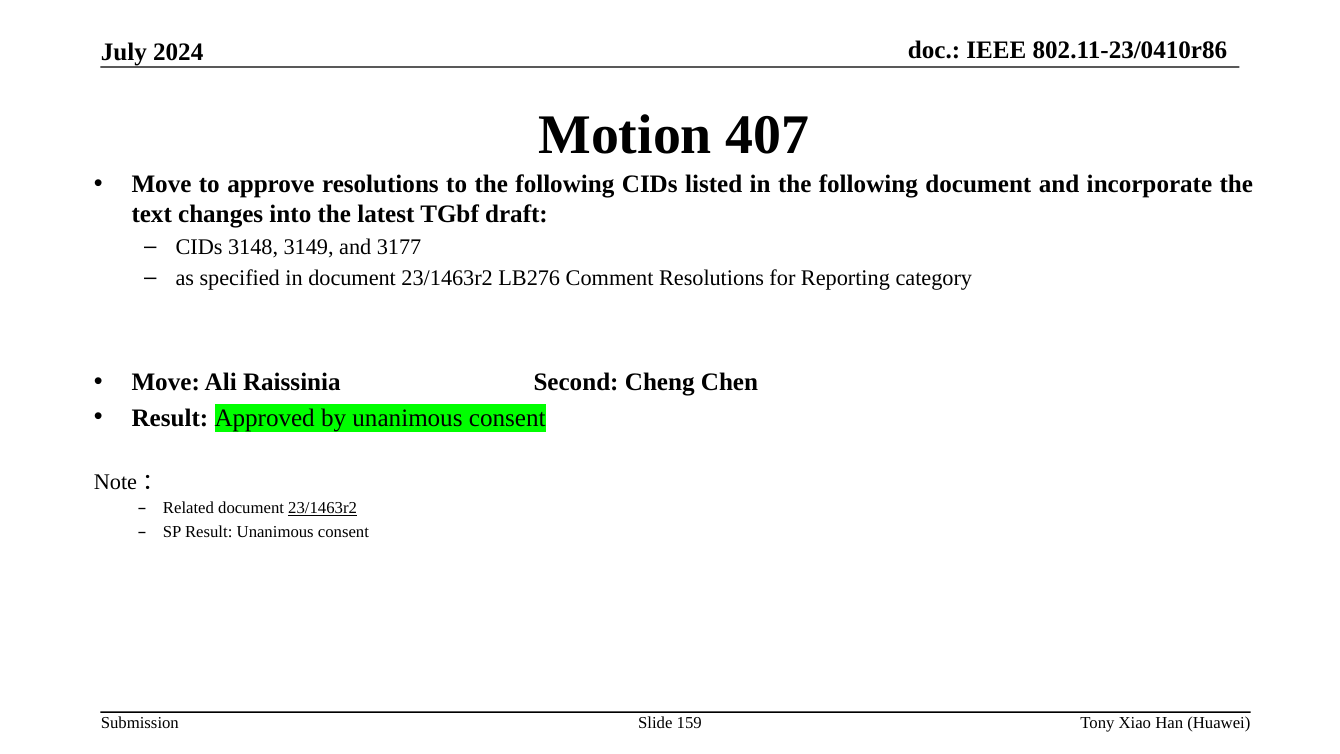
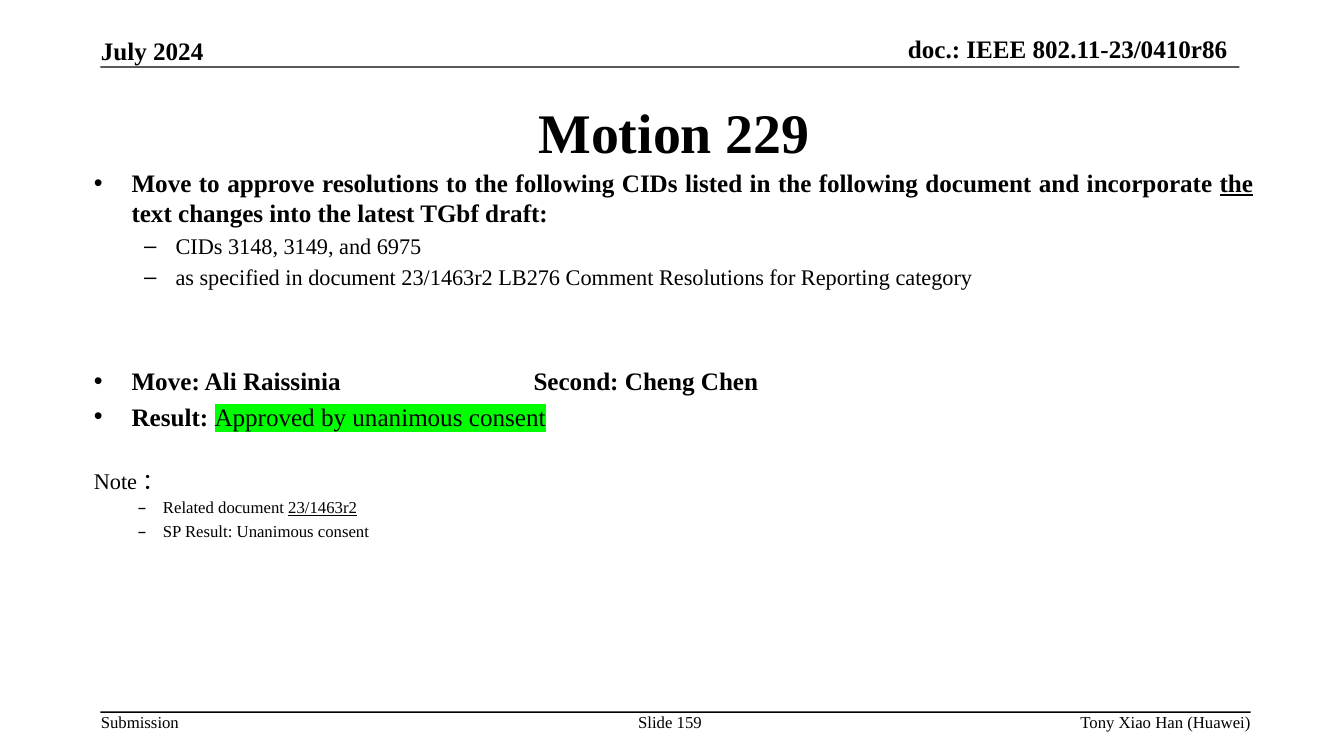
407: 407 -> 229 (768, 135)
the underline: none -> present (1236, 184)
3177: 3177 -> 6975 (399, 247)
